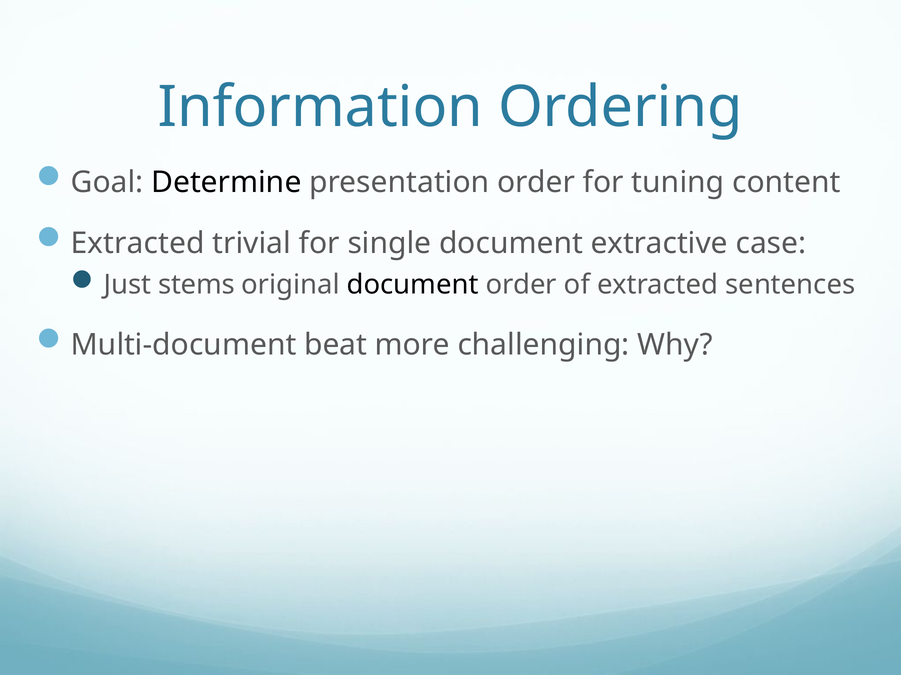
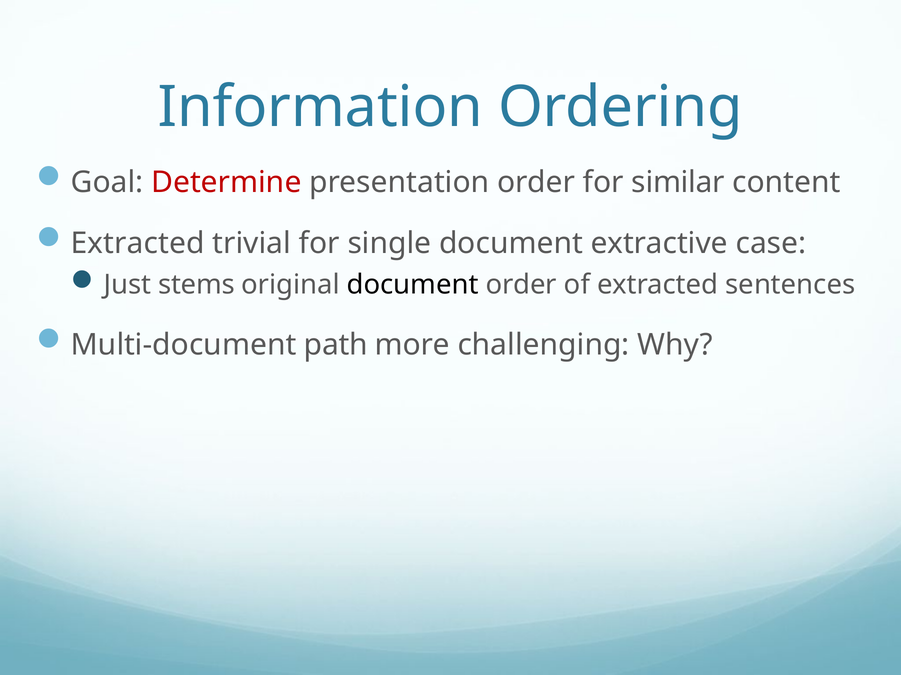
Determine colour: black -> red (226, 182)
tuning: tuning -> similar (678, 182)
beat: beat -> path (336, 345)
